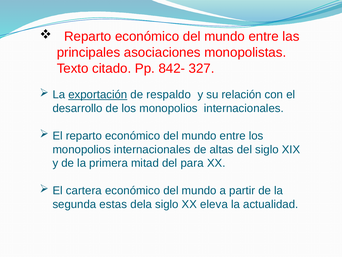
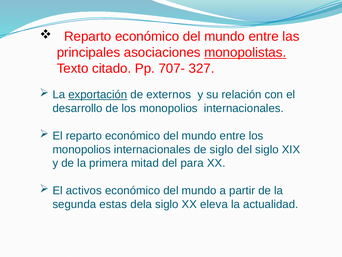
monopolistas underline: none -> present (245, 52)
842-: 842- -> 707- (172, 68)
respaldo: respaldo -> externos (169, 94)
de altas: altas -> siglo (222, 149)
cartera: cartera -> activos (84, 190)
